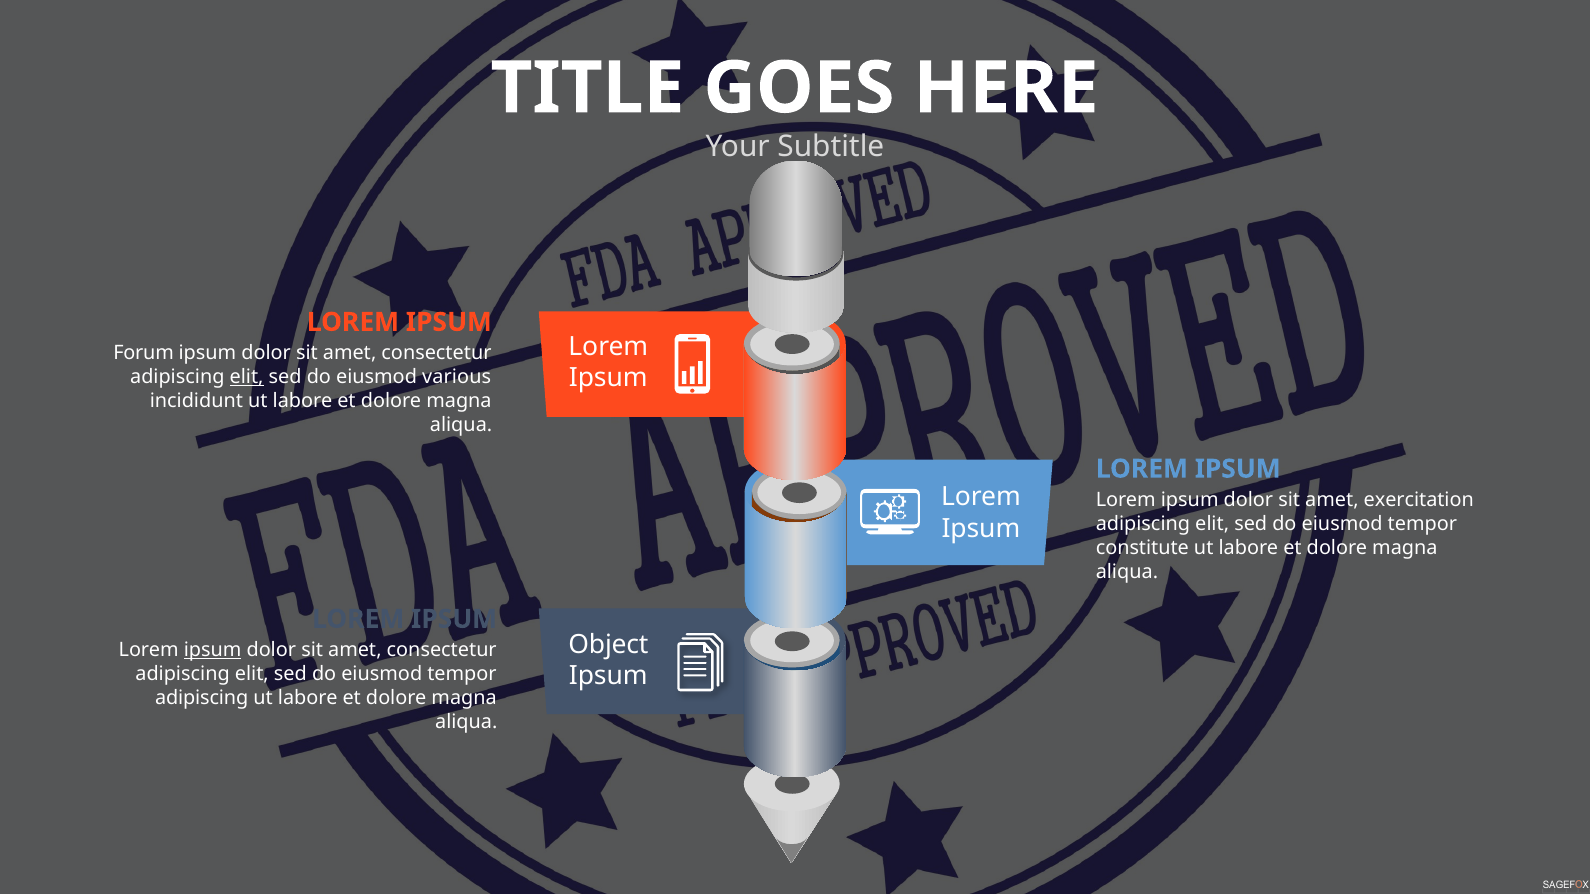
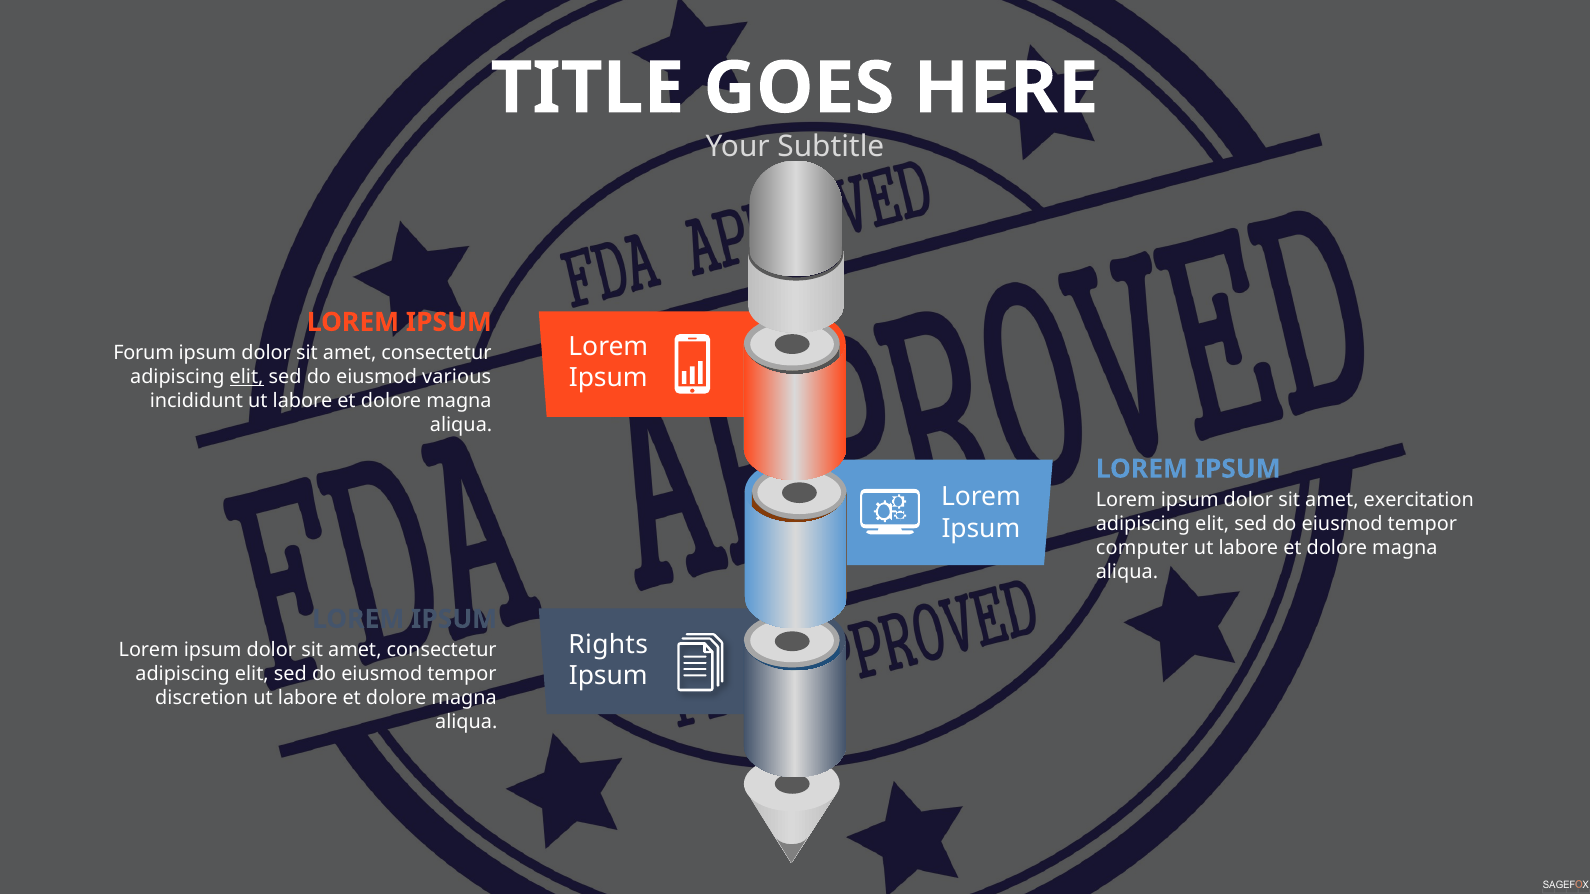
constitute: constitute -> computer (1142, 548)
Object: Object -> Rights (608, 645)
ipsum underline: present -> none (213, 651)
adipiscing: adipiscing -> discretion (202, 698)
